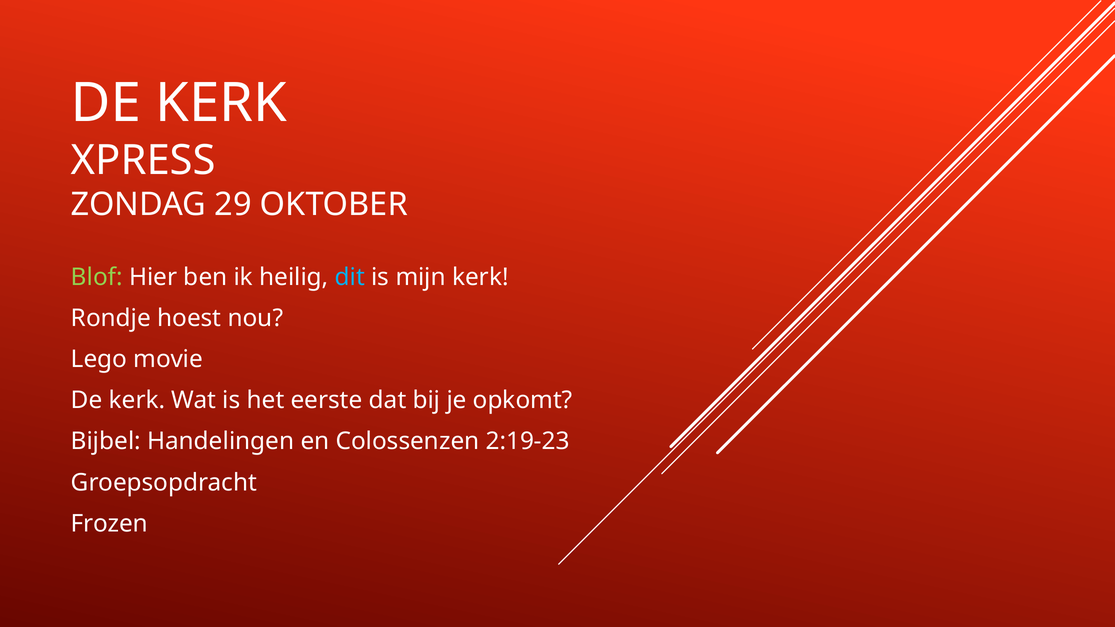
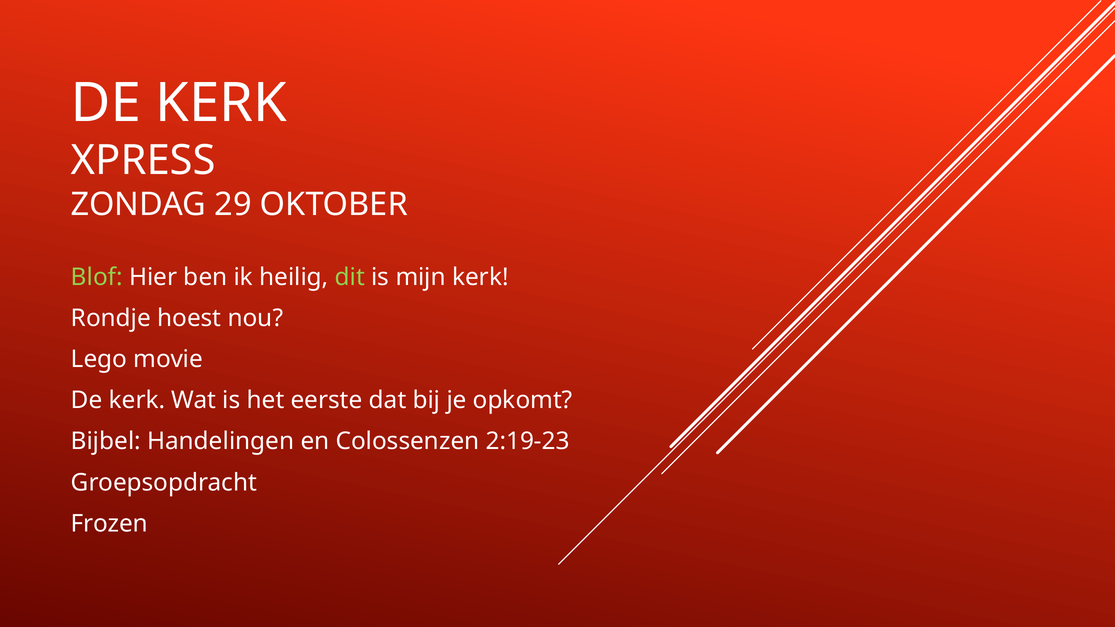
dit colour: light blue -> light green (350, 277)
